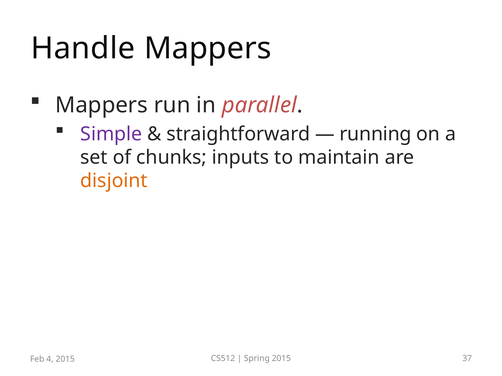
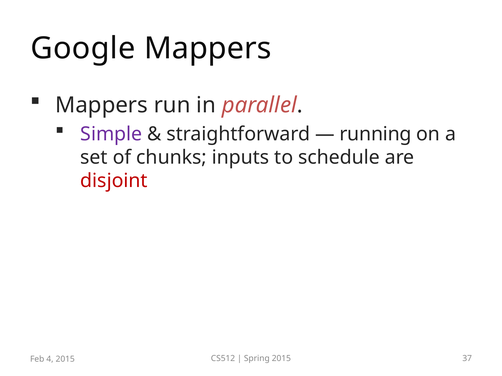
Handle: Handle -> Google (83, 49)
maintain: maintain -> schedule (339, 157)
disjoint colour: orange -> red (114, 181)
